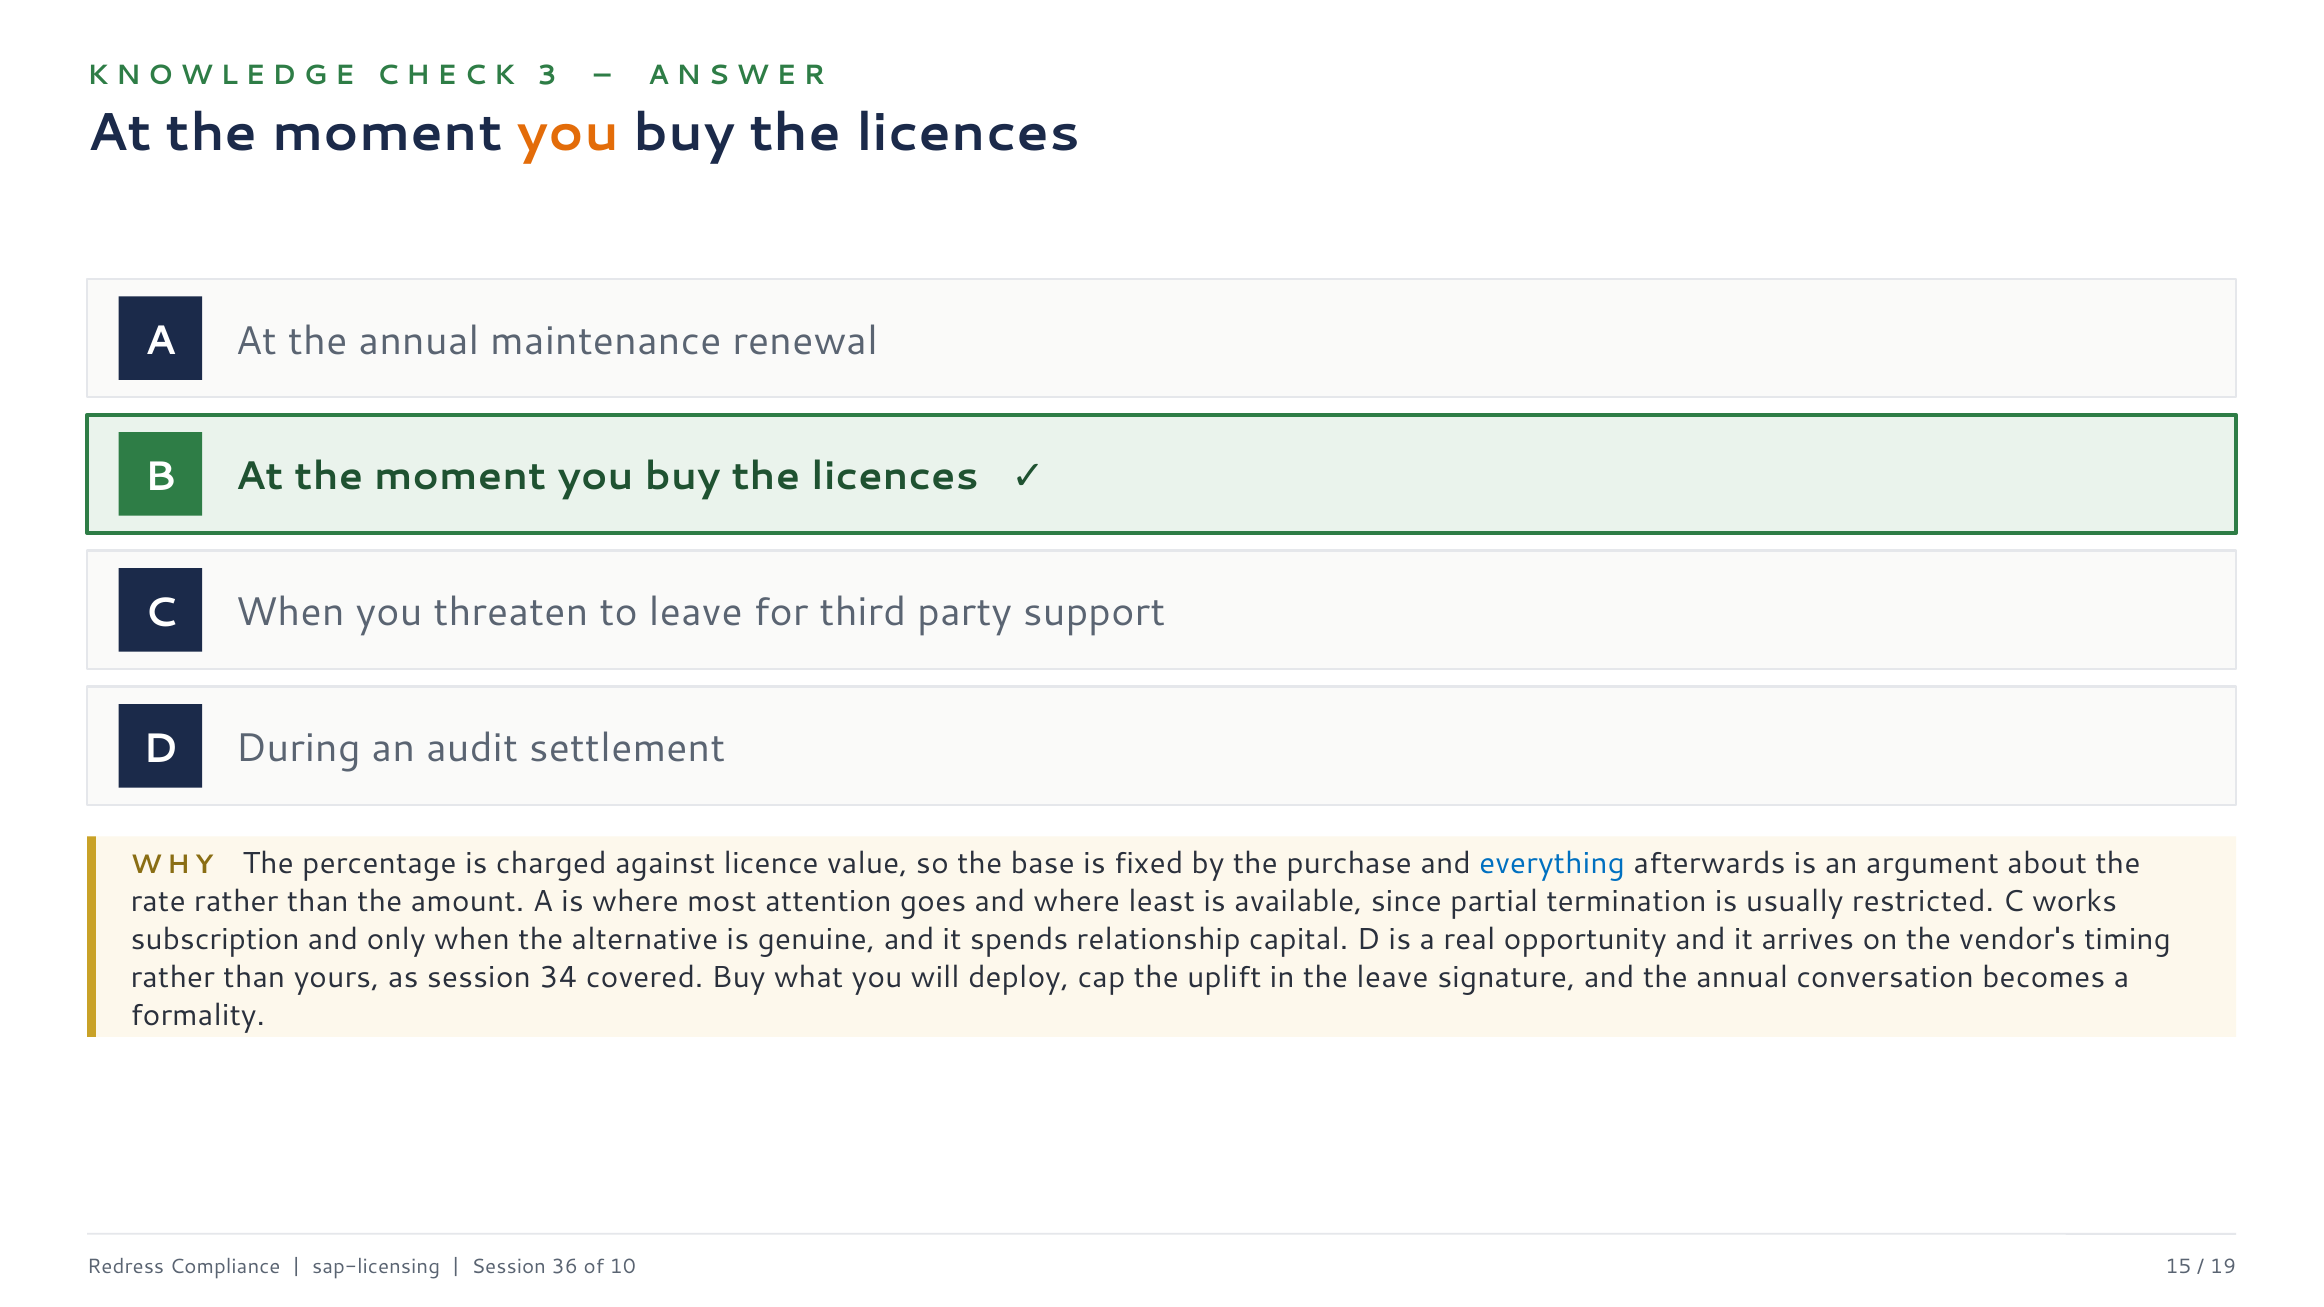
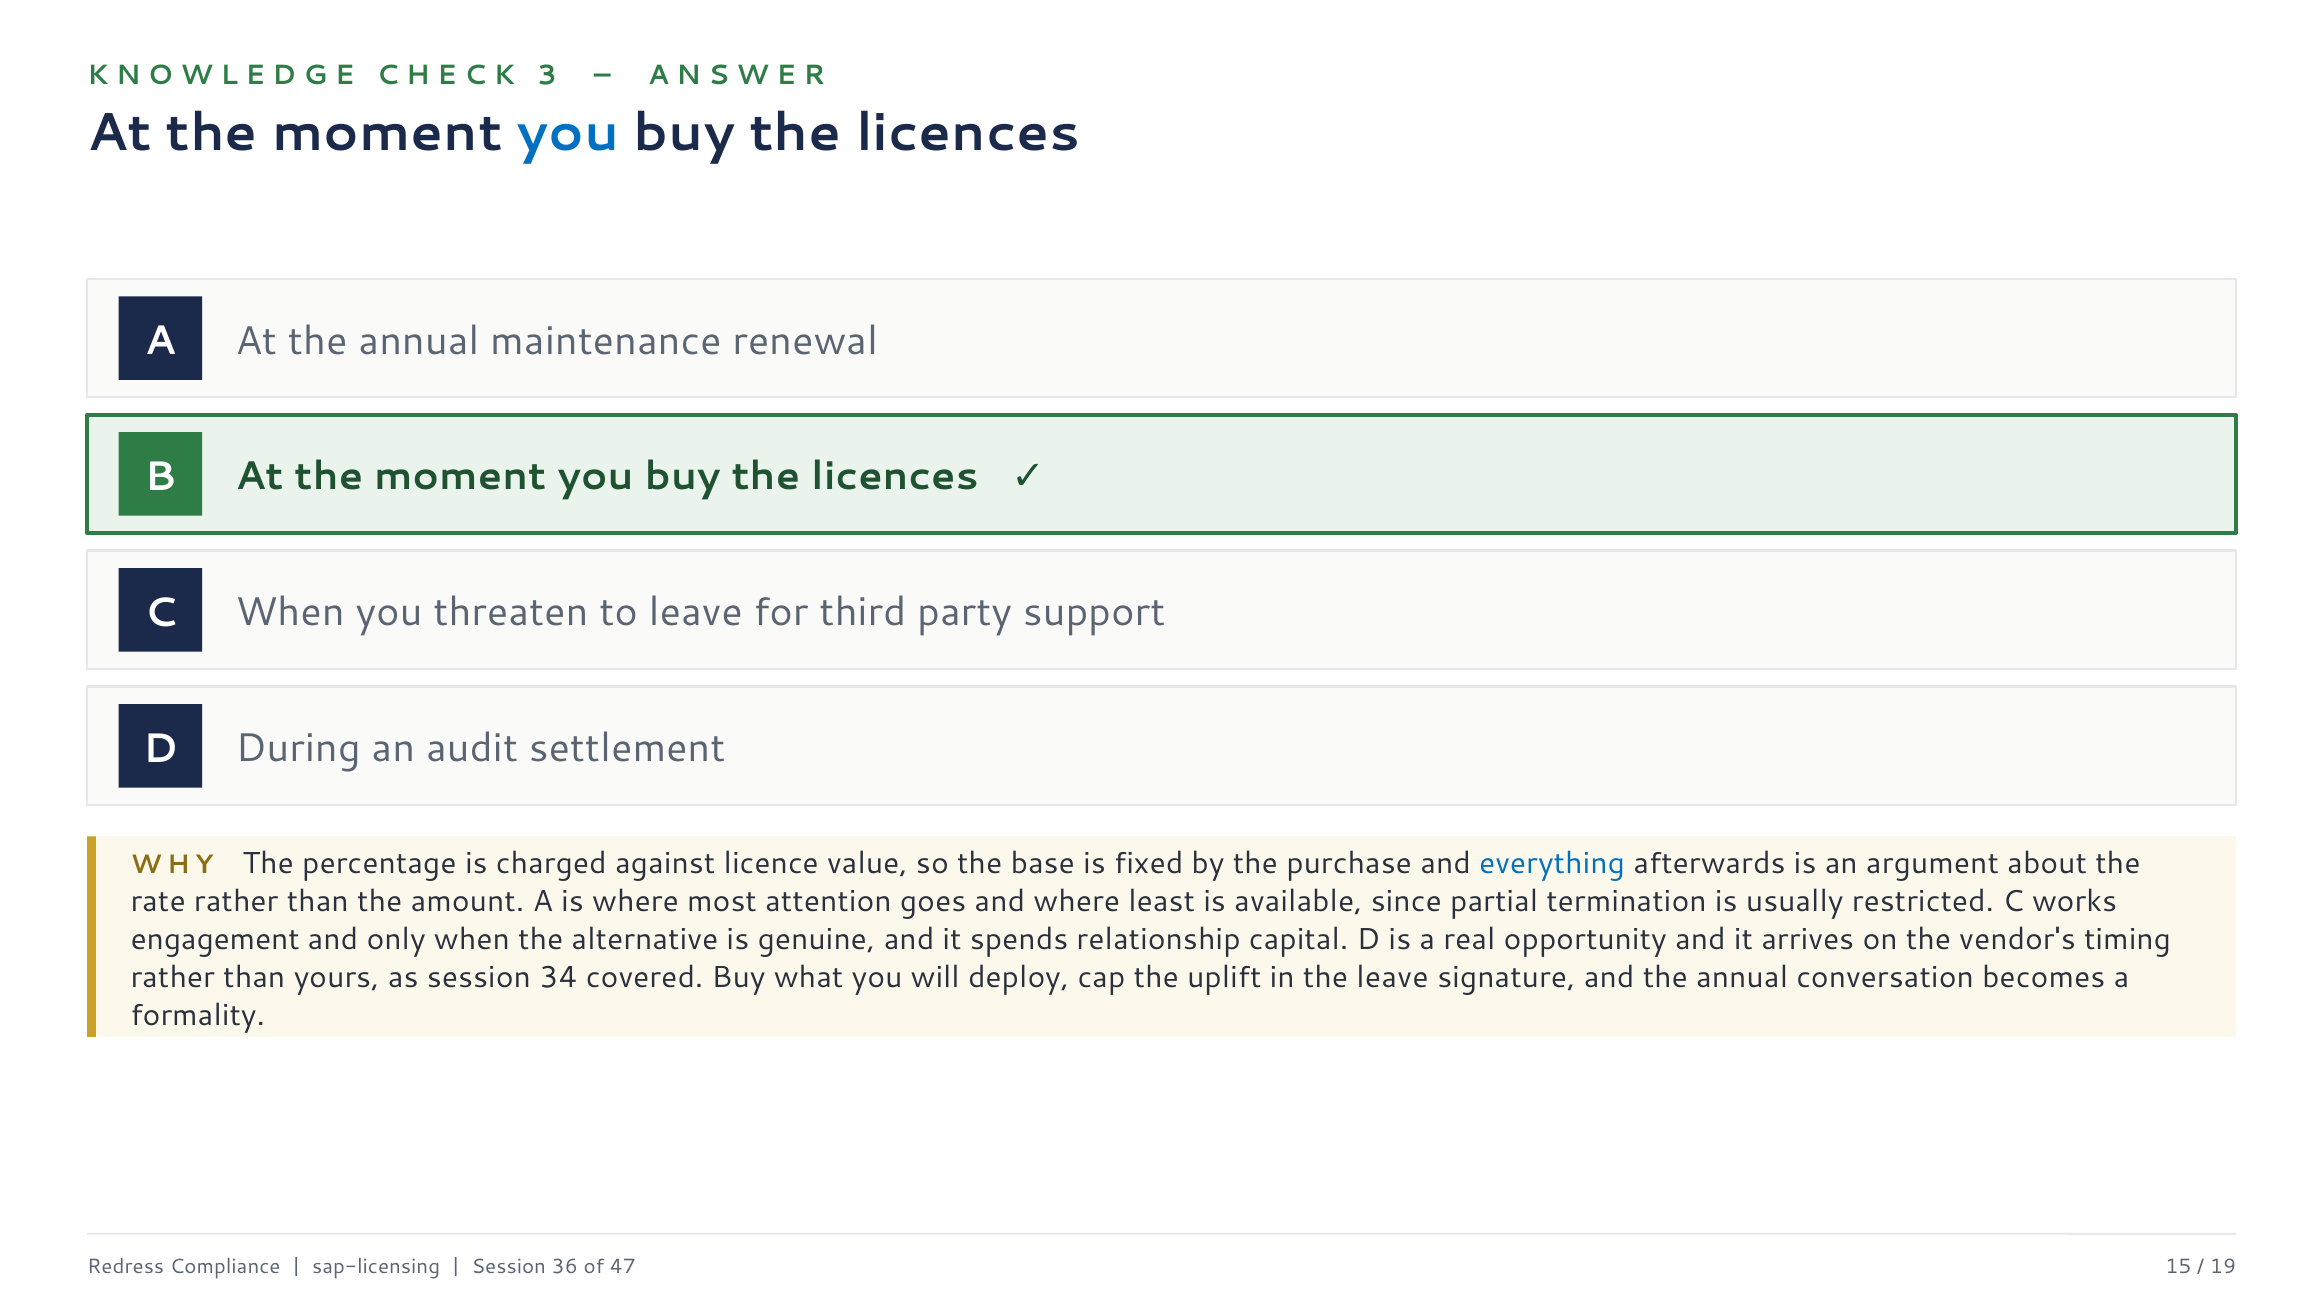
you colour: orange -> blue (568, 133)
subscription: subscription -> engagement (215, 940)
10: 10 -> 47 (623, 1267)
